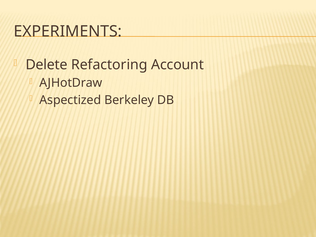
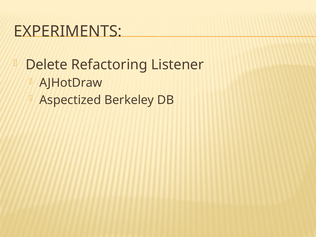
Account: Account -> Listener (177, 65)
